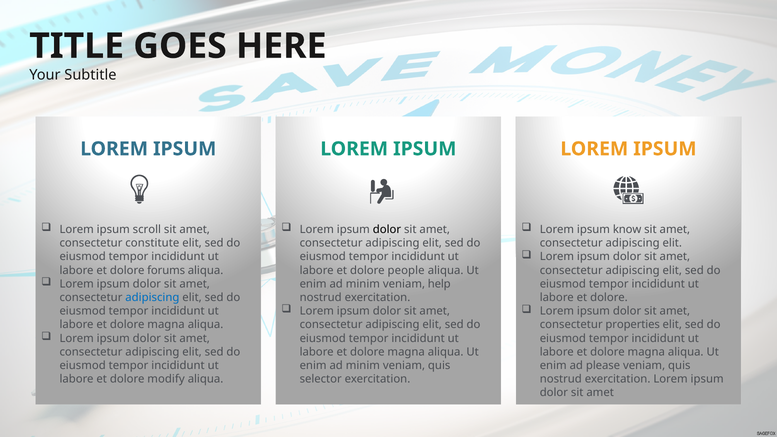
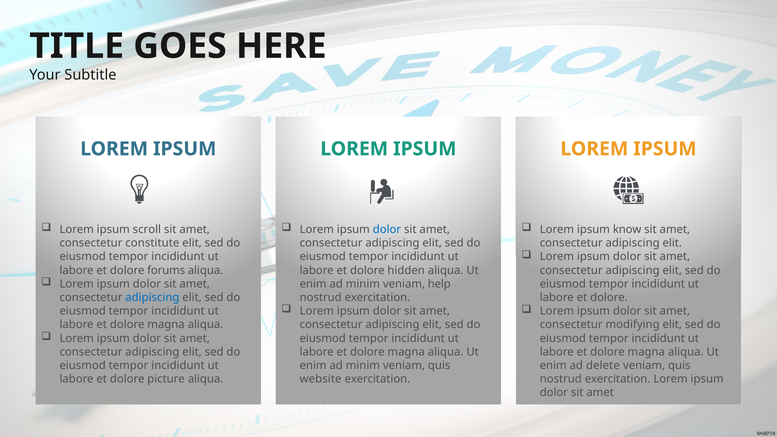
dolor colour: black -> blue (387, 230)
people: people -> hidden (406, 270)
properties: properties -> modifying (633, 325)
please: please -> delete (603, 366)
modify: modify -> picture (166, 379)
selector: selector -> website (321, 379)
